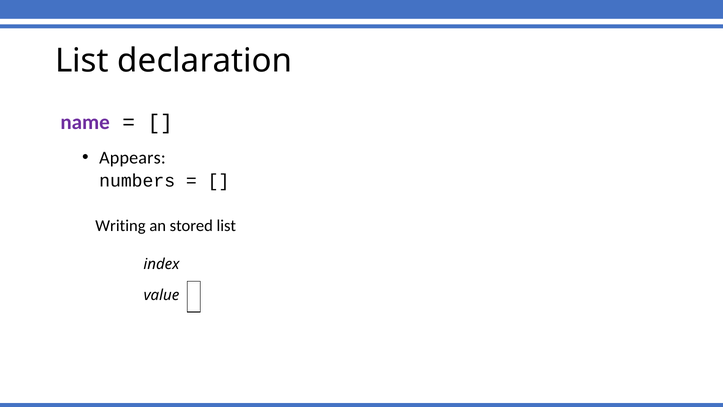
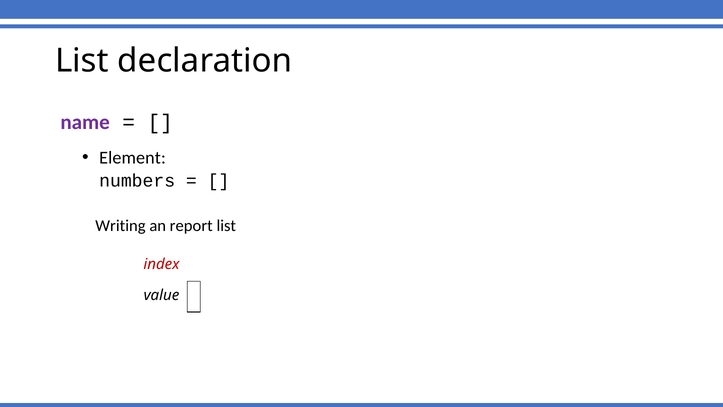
Appears: Appears -> Element (133, 157)
stored: stored -> report (191, 225)
index colour: black -> red (161, 264)
